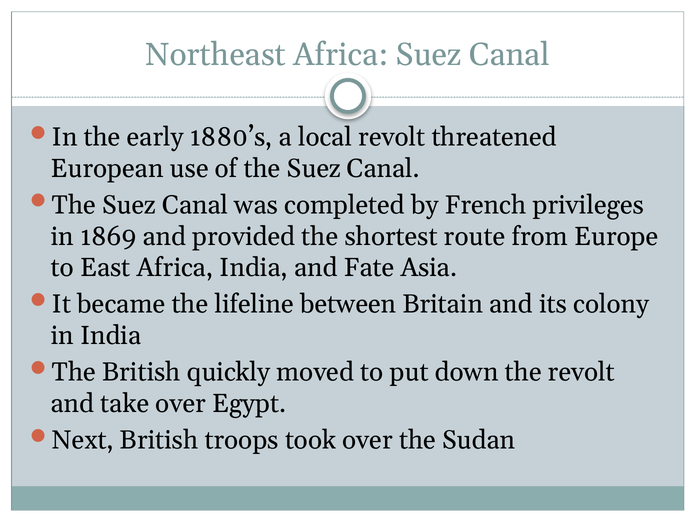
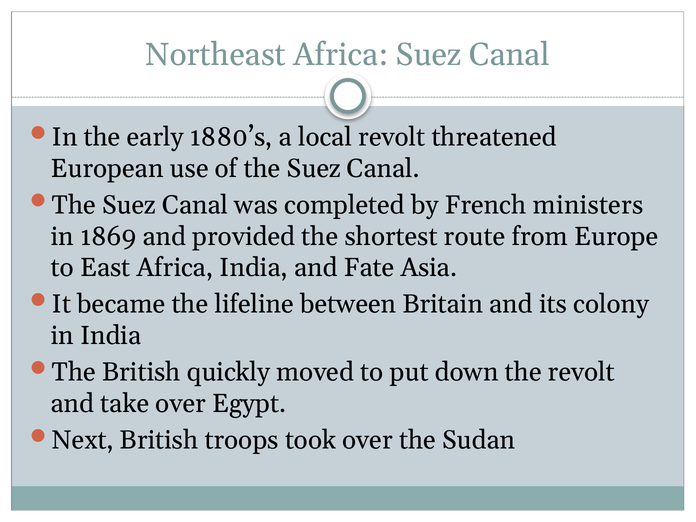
privileges: privileges -> ministers (588, 205)
